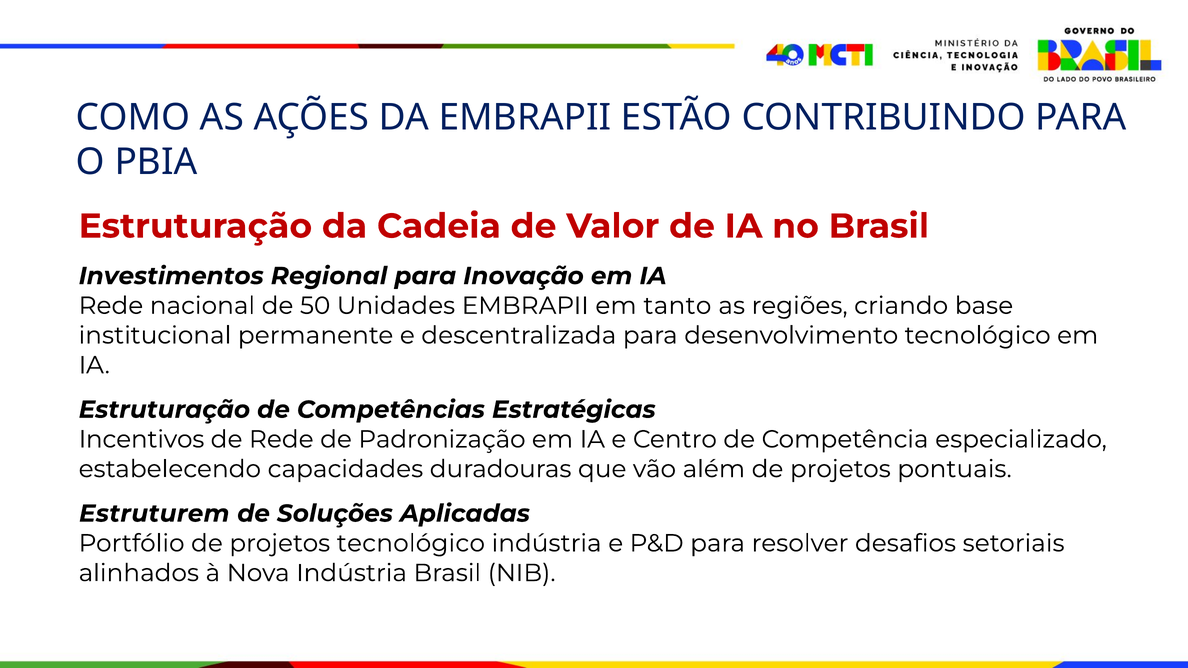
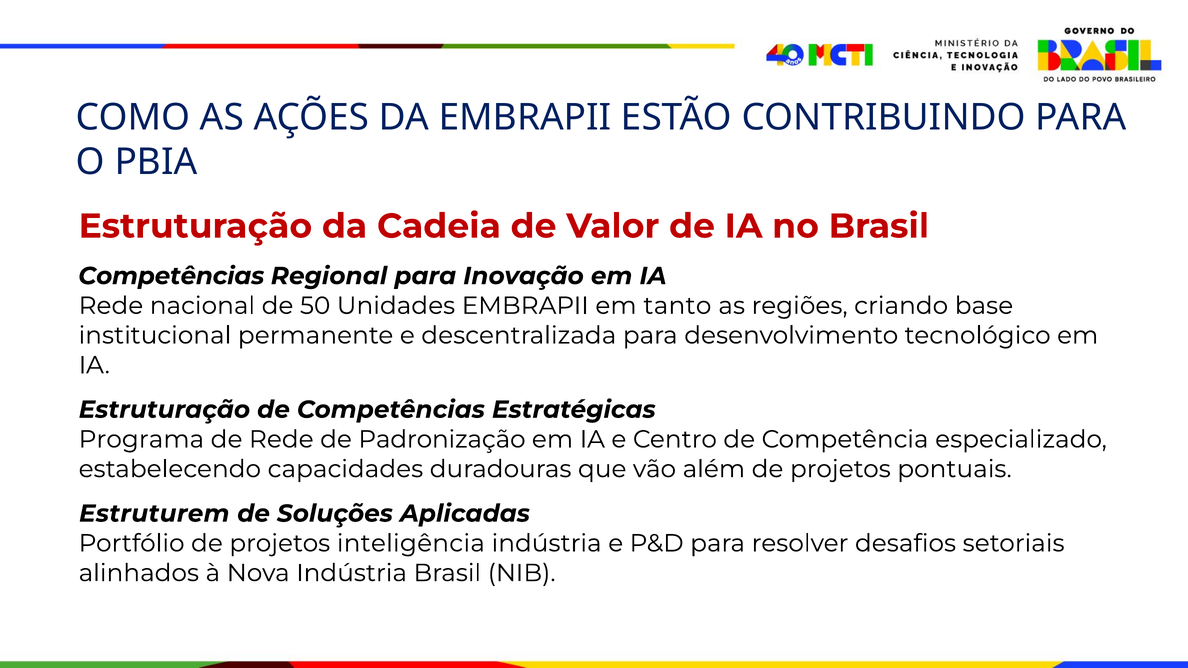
Investimentos: Investimentos -> Competências (171, 276)
Incentivos: Incentivos -> Programa (141, 439)
projetos tecnológico: tecnológico -> inteligência (411, 543)
